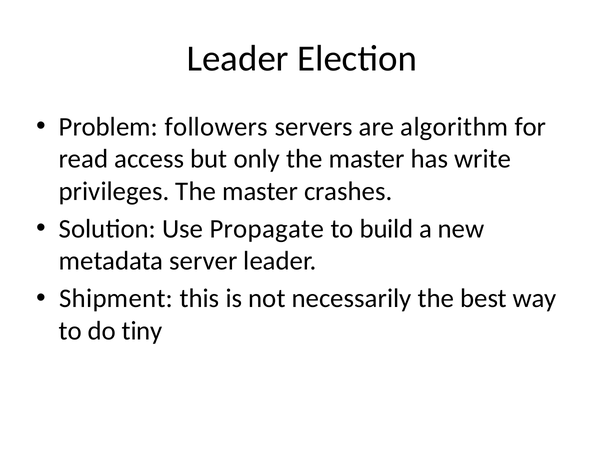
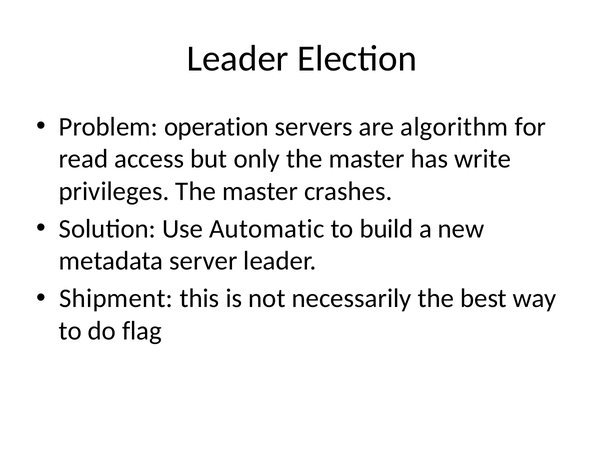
followers: followers -> operation (217, 127)
Propagate: Propagate -> Automatic (267, 229)
tiny: tiny -> flag (142, 331)
